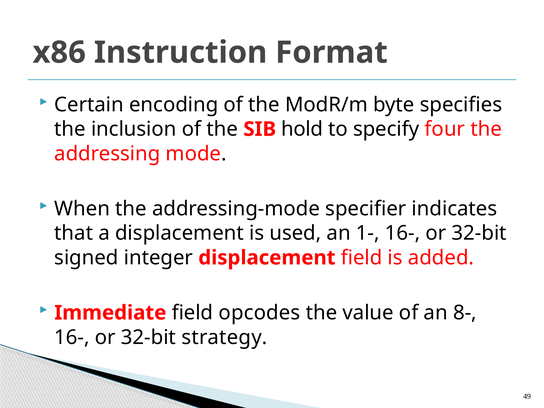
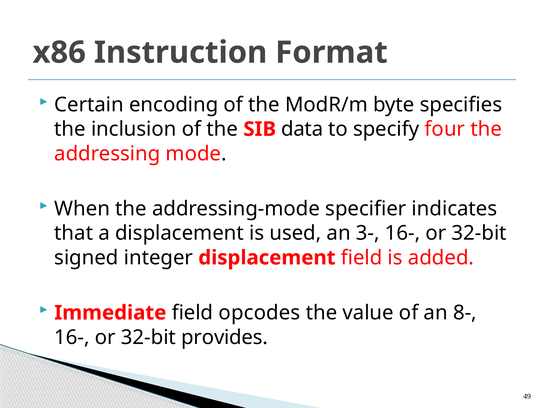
hold: hold -> data (302, 129)
1-: 1- -> 3- (368, 233)
strategy: strategy -> provides (225, 337)
